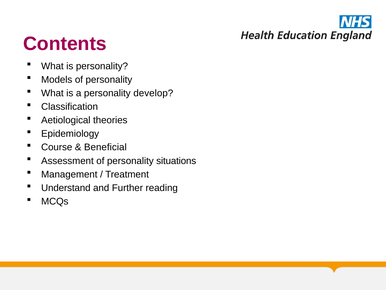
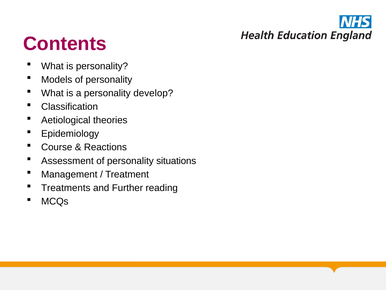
Beneficial: Beneficial -> Reactions (105, 147)
Understand: Understand -> Treatments (66, 188)
